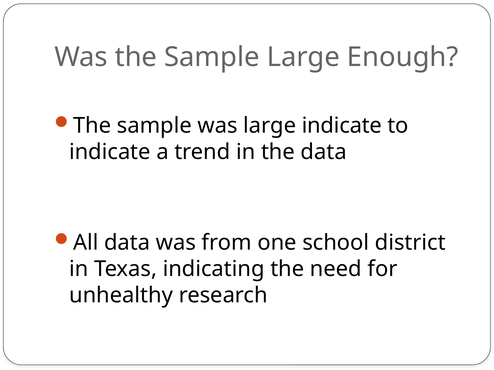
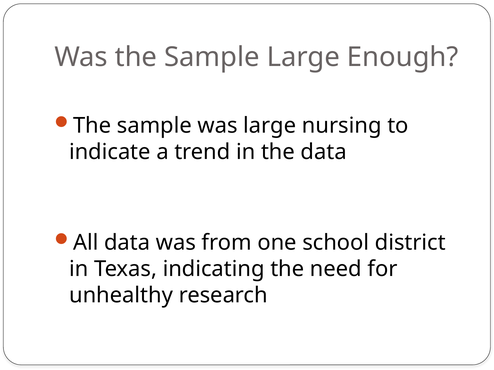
large indicate: indicate -> nursing (342, 126)
